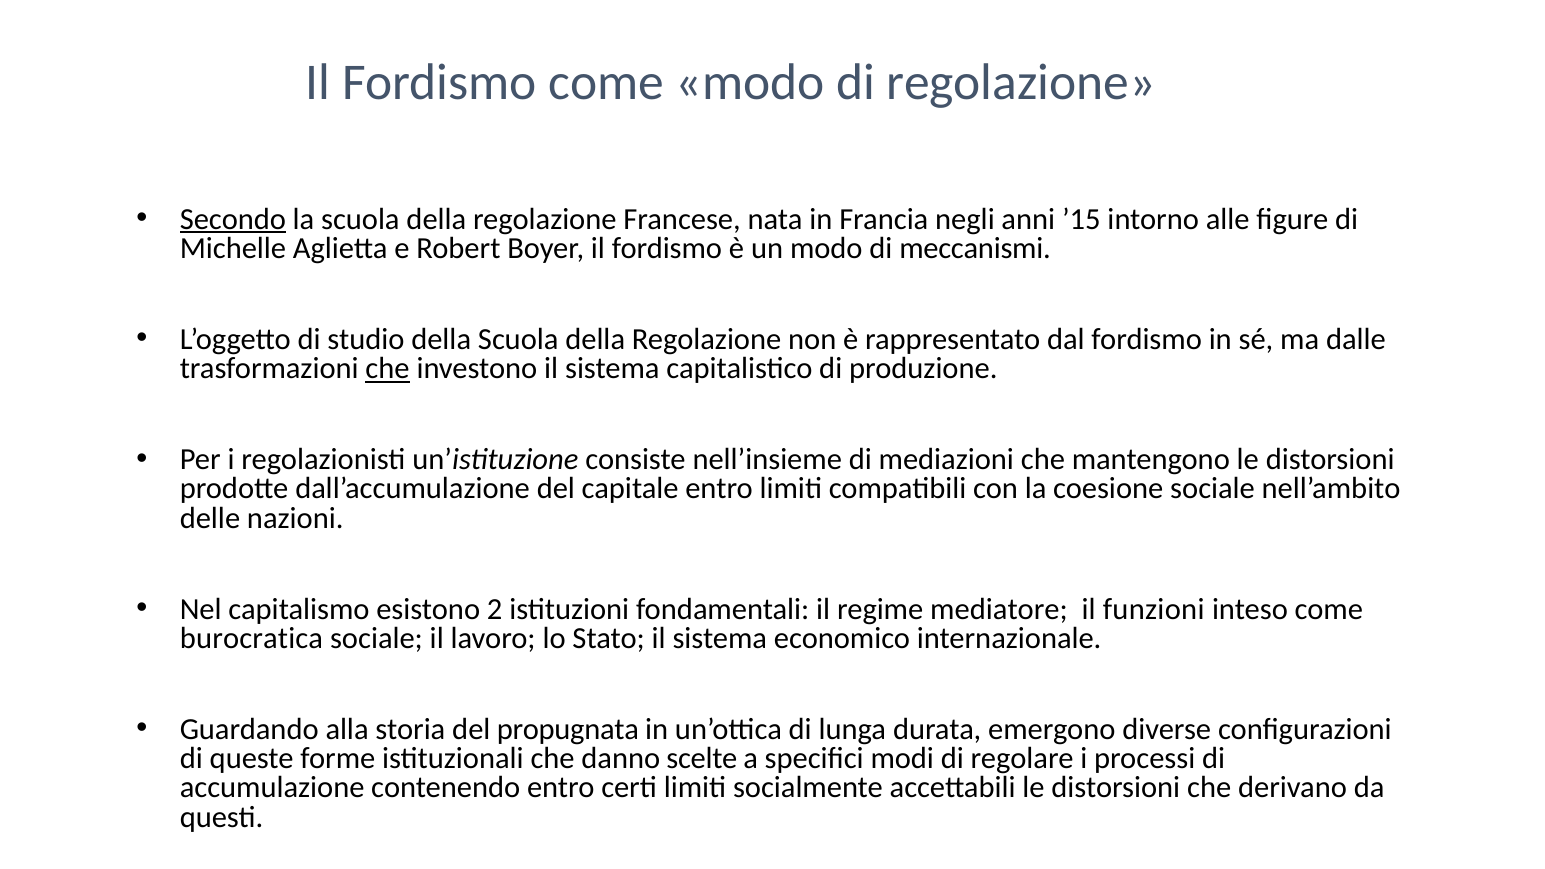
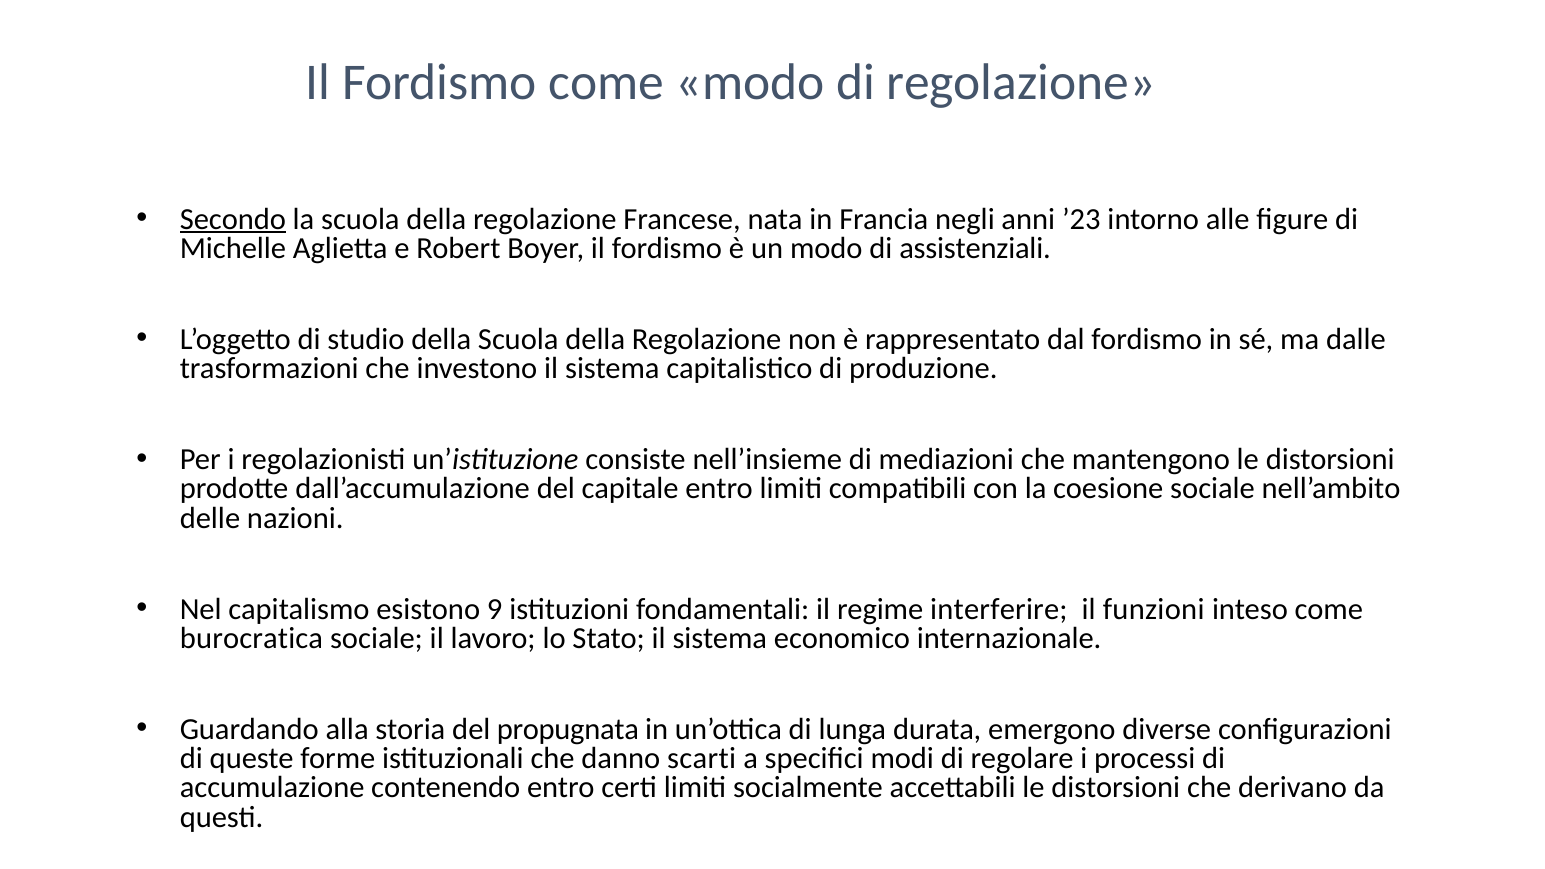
’15: ’15 -> ’23 (1081, 219)
meccanismi: meccanismi -> assistenziali (975, 248)
che underline: present -> none (388, 369)
2: 2 -> 9 (495, 609)
mediatore: mediatore -> interferire (999, 609)
scelte: scelte -> scarti (702, 759)
